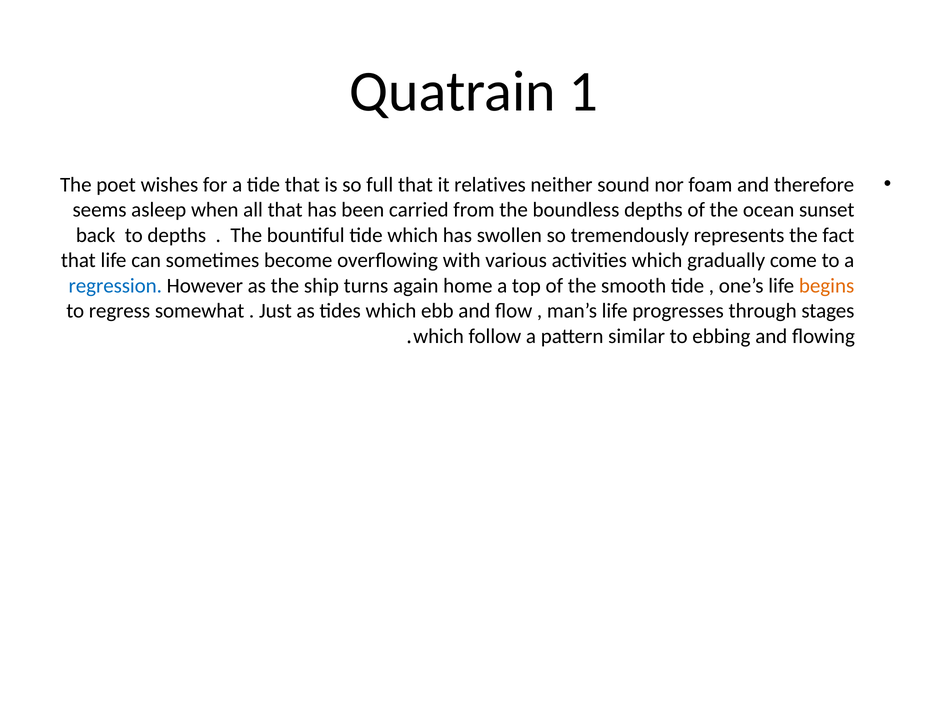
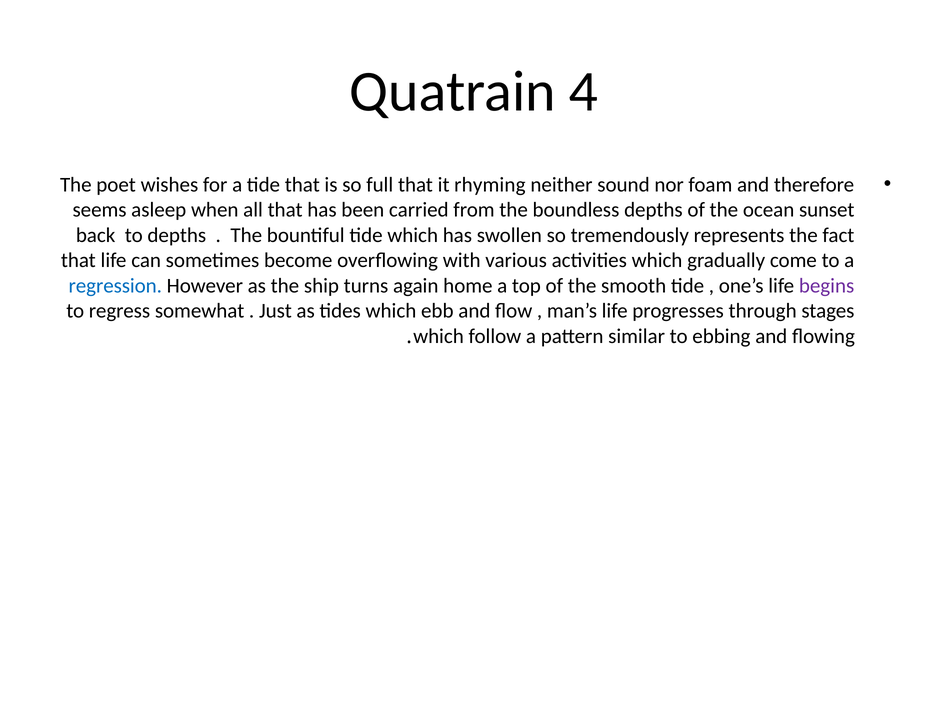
1: 1 -> 4 (584, 92)
relatives: relatives -> rhyming (490, 185)
begins colour: orange -> purple (827, 286)
